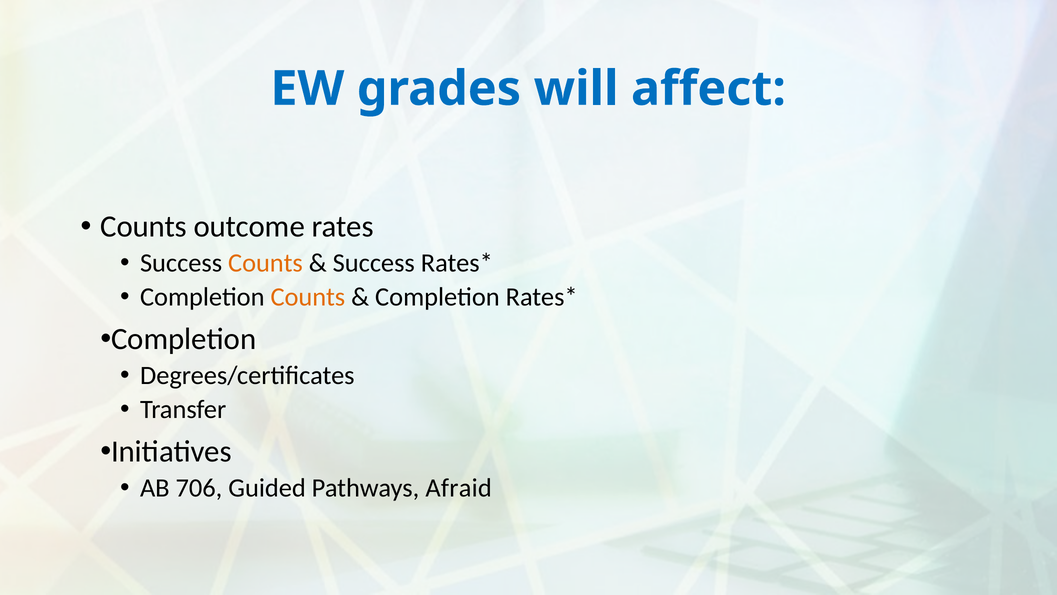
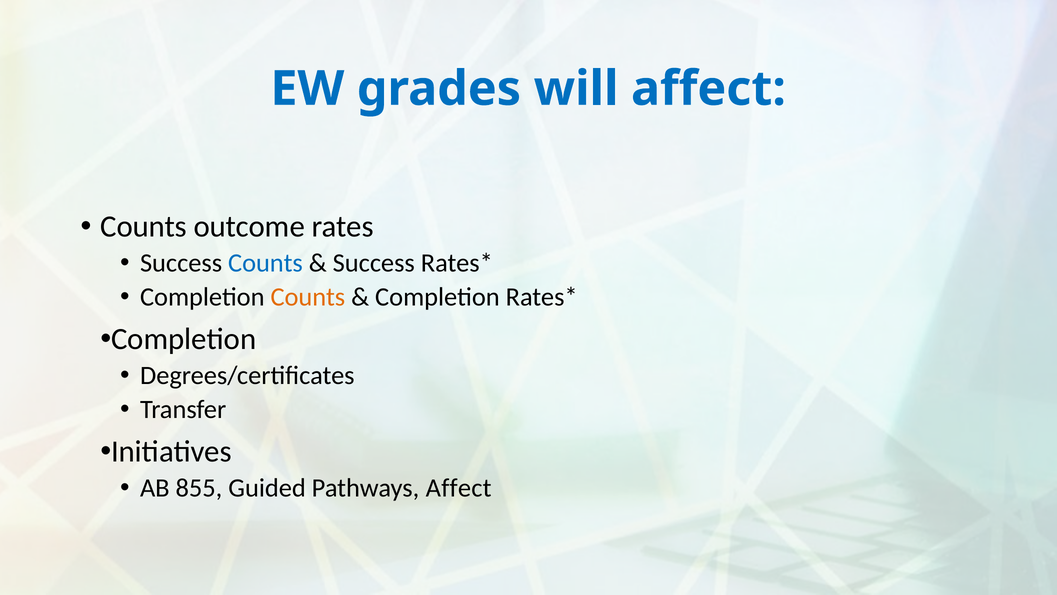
Counts colour: orange -> blue (265, 263)
706: 706 -> 855 (199, 488)
Pathways Afraid: Afraid -> Affect (459, 488)
